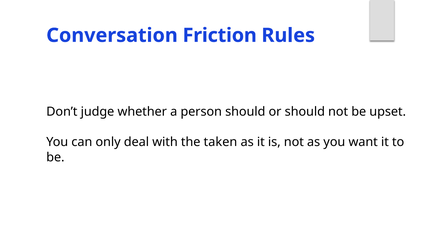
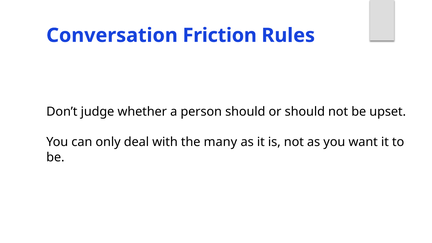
taken: taken -> many (220, 142)
